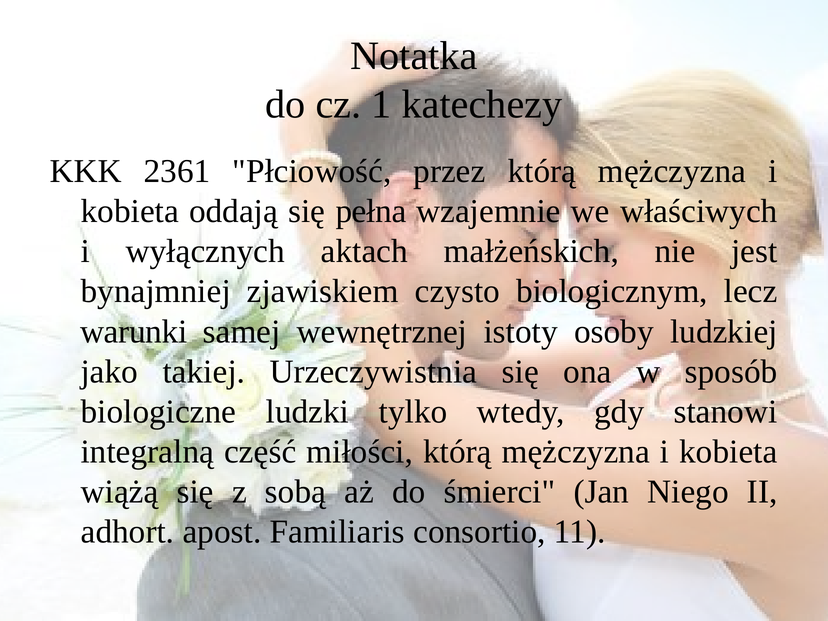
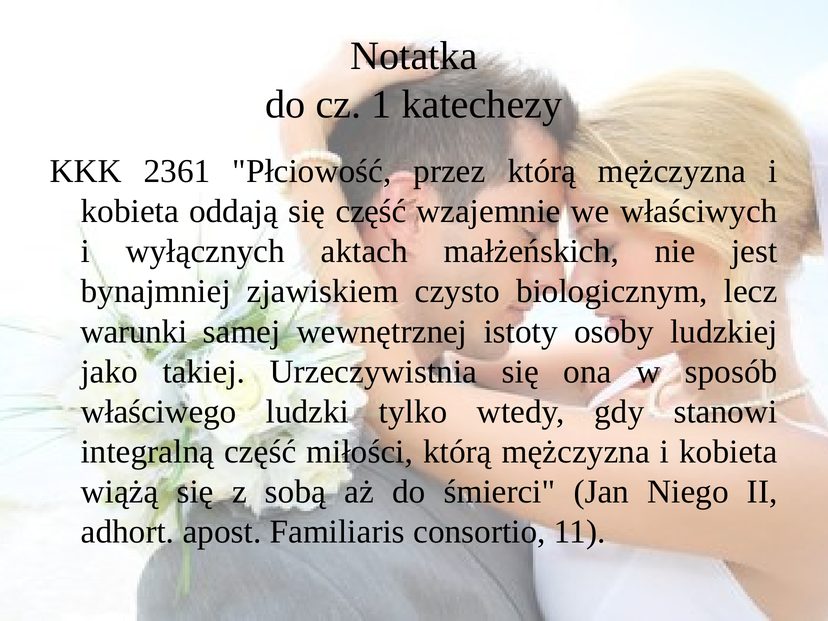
się pełna: pełna -> część (371, 211)
biologiczne: biologiczne -> właściwego (159, 412)
